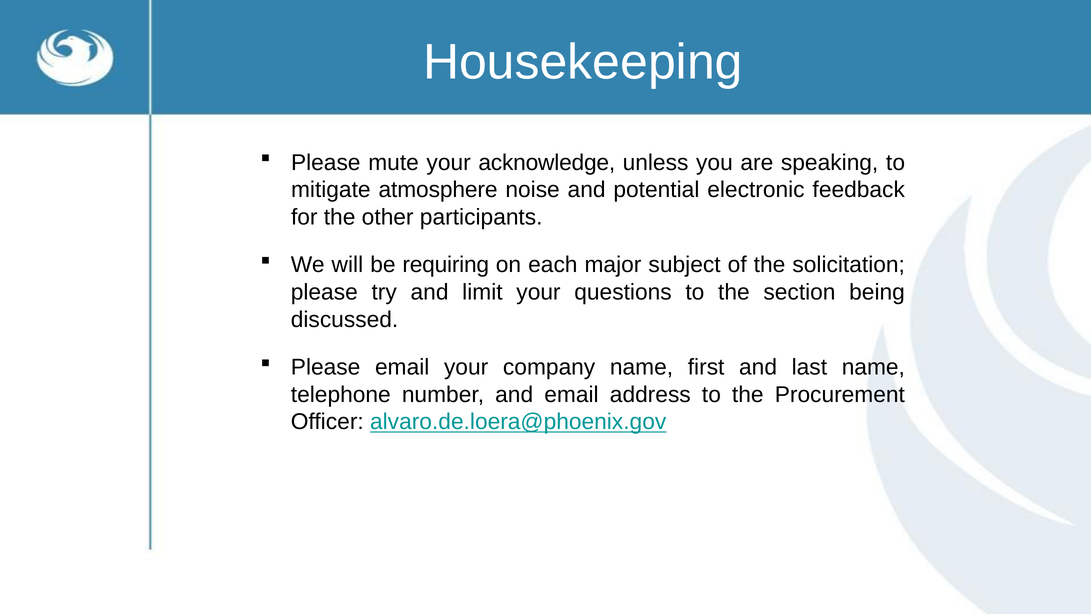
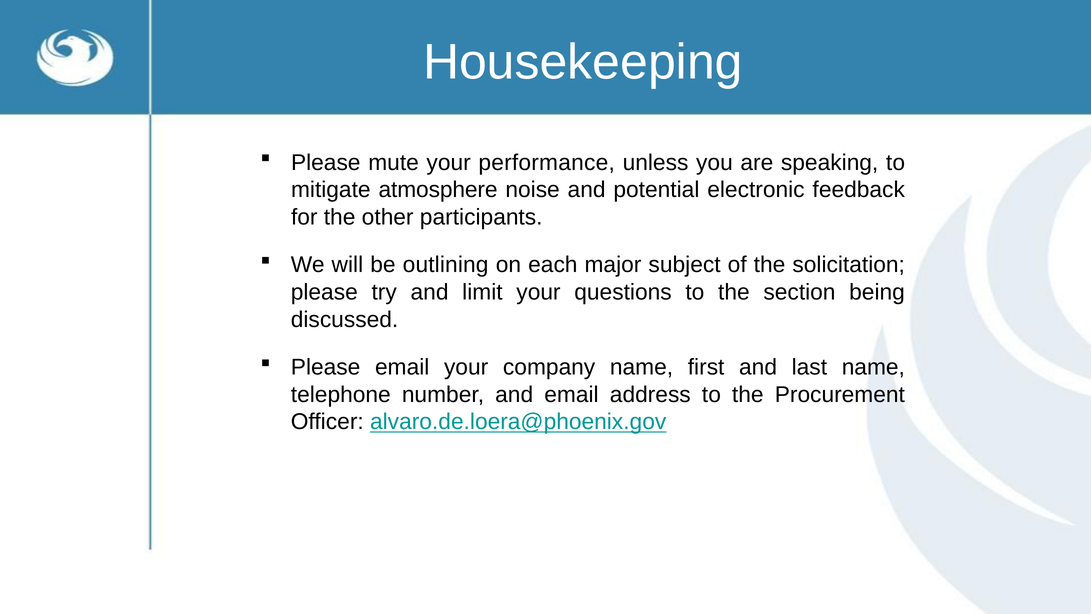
acknowledge: acknowledge -> performance (547, 162)
requiring: requiring -> outlining (446, 265)
